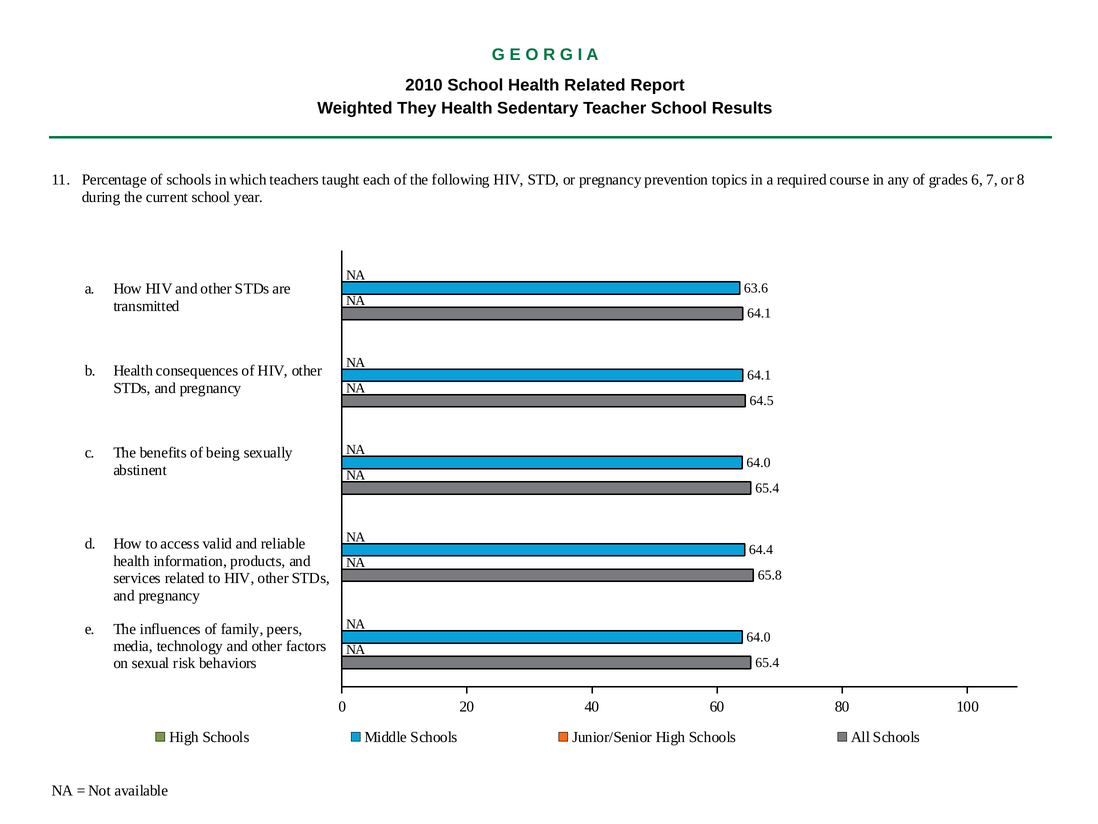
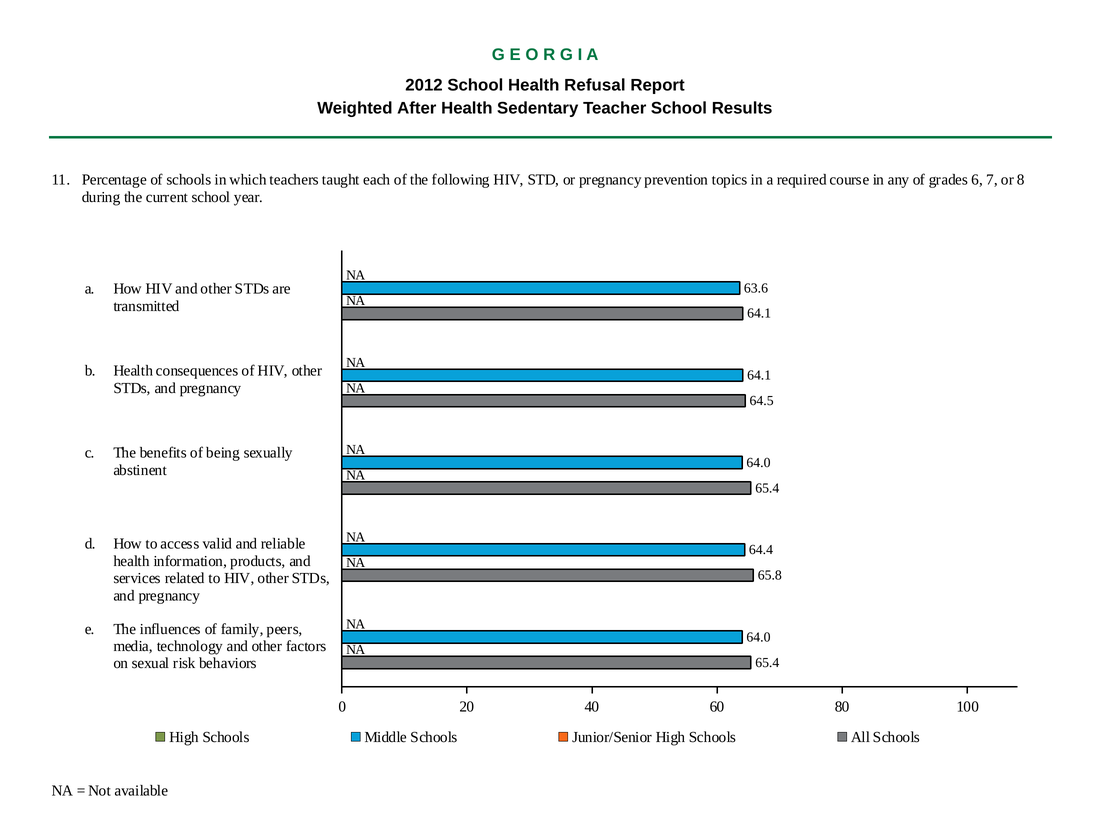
2010: 2010 -> 2012 (424, 85)
Health Related: Related -> Refusal (595, 85)
They: They -> After (417, 108)
